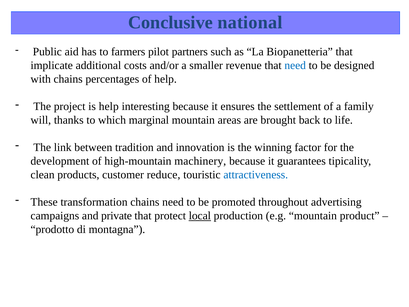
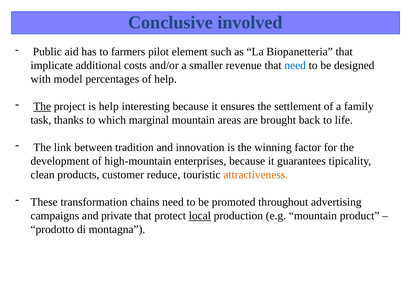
national: national -> involved (250, 23)
partners: partners -> element (190, 52)
with chains: chains -> model (68, 79)
The underline: none -> present (42, 106)
will: will -> task (41, 120)
machinery: machinery -> enterprises (200, 161)
attractiveness colour: blue -> orange (256, 175)
